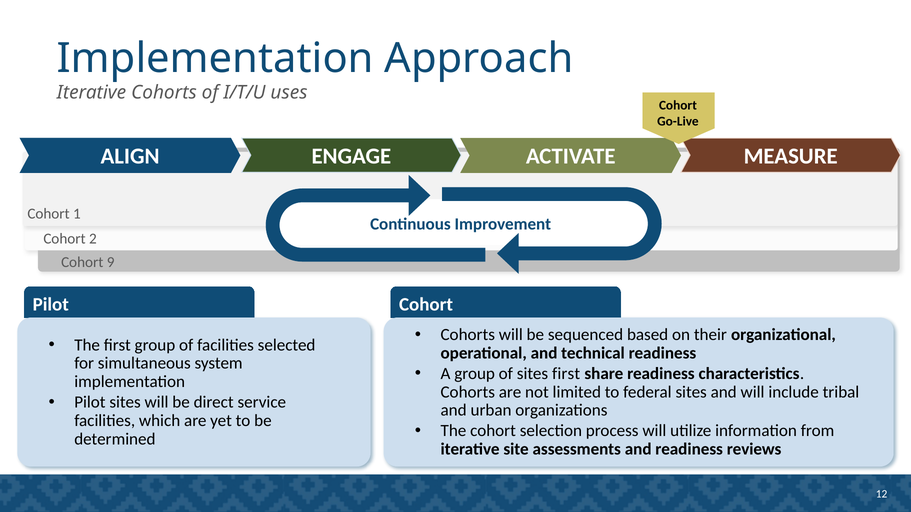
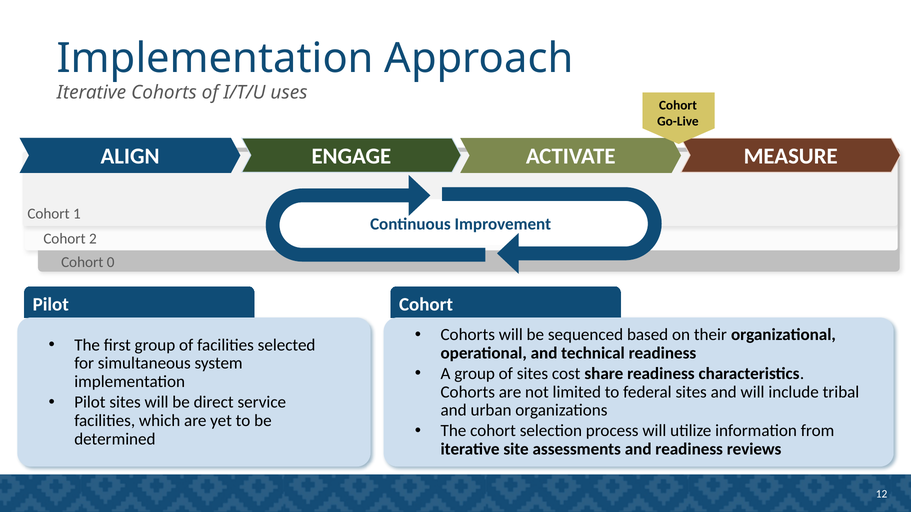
9: 9 -> 0 (111, 262)
sites first: first -> cost (566, 374)
